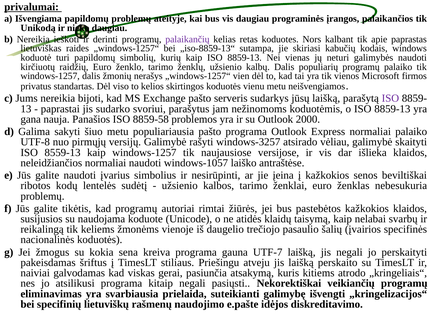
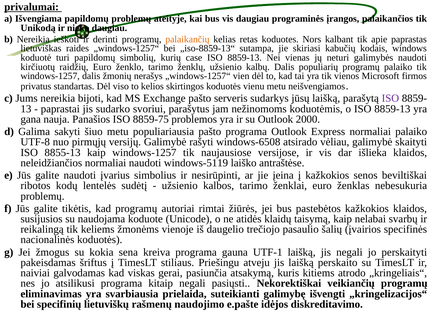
palaikančių colour: purple -> orange (187, 39)
kurių kaip: kaip -> case (194, 58)
8859-58: 8859-58 -> 8859-75 (151, 119)
windows-3257: windows-3257 -> windows-6508 (248, 142)
8559-13: 8559-13 -> 8855-13 (63, 152)
windows-1057: windows-1057 -> windows-5119 (196, 163)
UTF-7: UTF-7 -> UTF-1 (268, 252)
